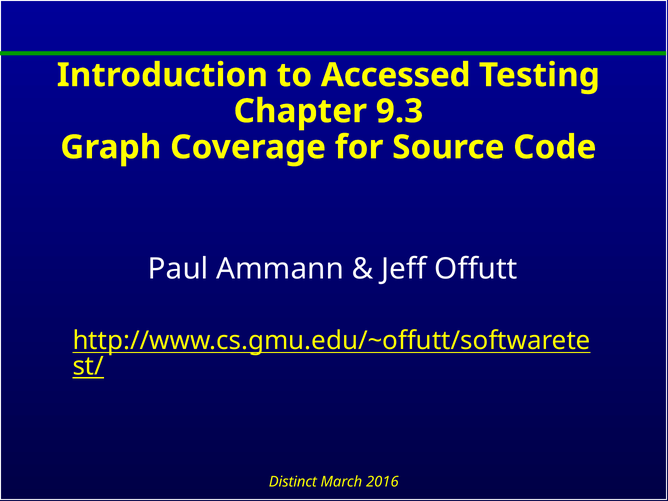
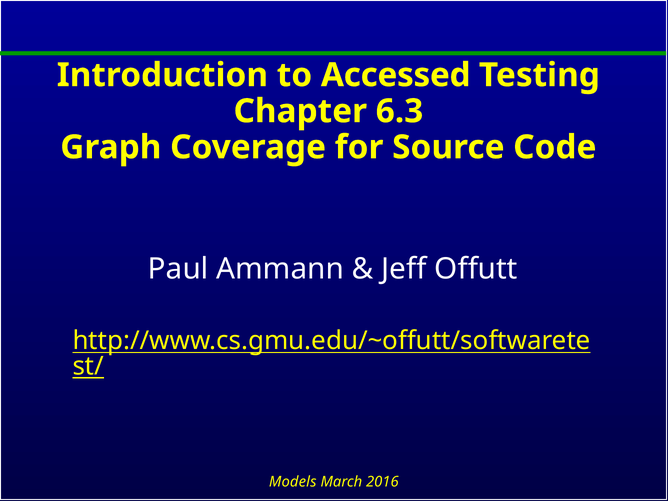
9.3: 9.3 -> 6.3 (400, 111)
Distinct: Distinct -> Models (293, 482)
